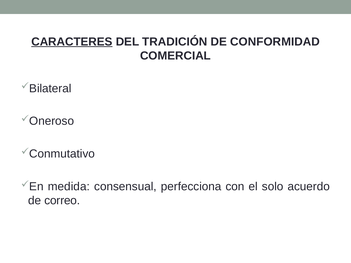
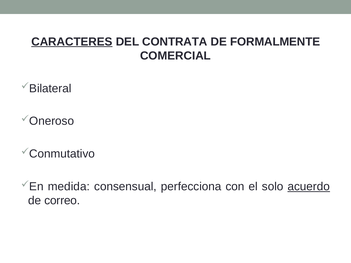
TRADICIÓN: TRADICIÓN -> CONTRATA (175, 42)
CONFORMIDAD: CONFORMIDAD -> FORMALMENTE (275, 42)
acuerdo underline: none -> present (309, 187)
